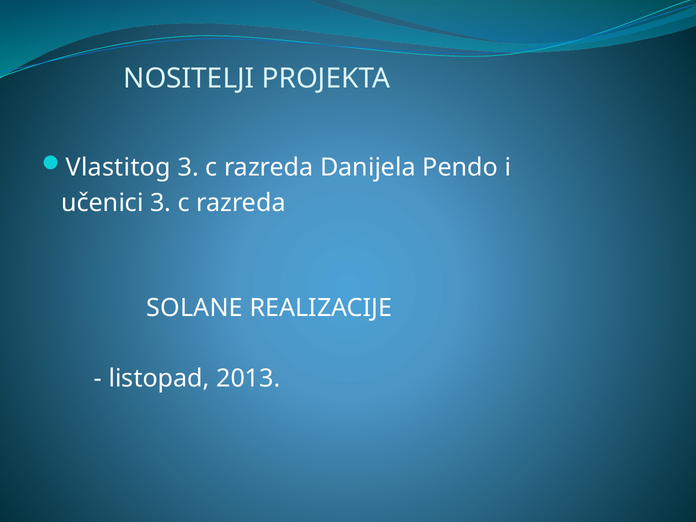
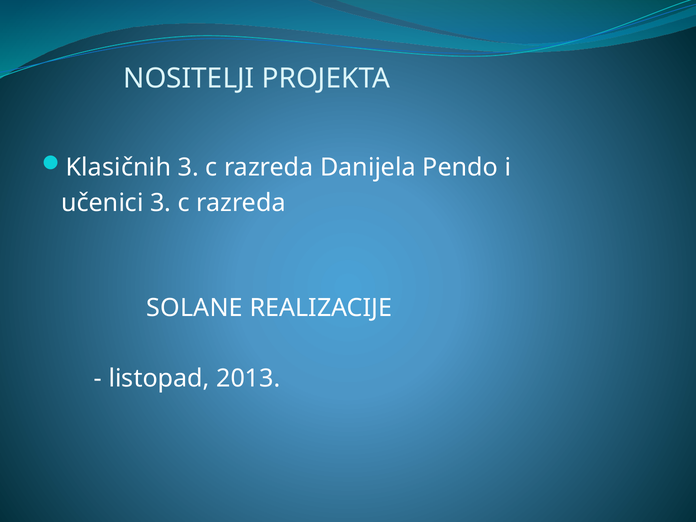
Vlastitog: Vlastitog -> Klasičnih (118, 168)
